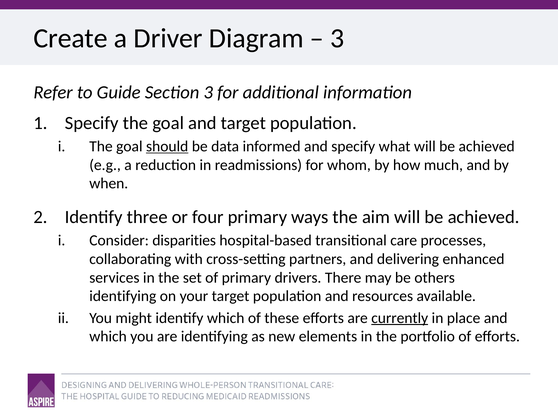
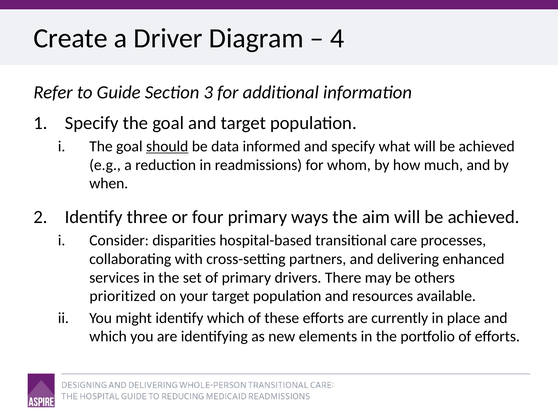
3: 3 -> 4 (337, 38)
identifying: identifying -> prioritized (123, 297)
currently underline: present -> none (400, 318)
